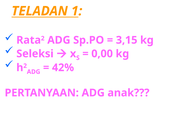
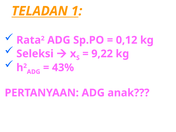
3,15: 3,15 -> 0,12 (127, 40)
0,00: 0,00 -> 9,22 (102, 54)
42%: 42% -> 43% (63, 68)
